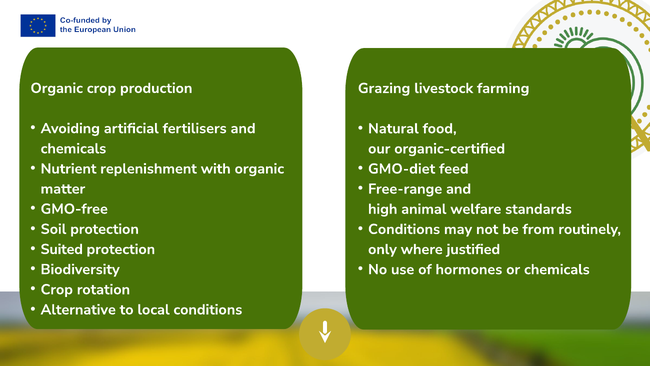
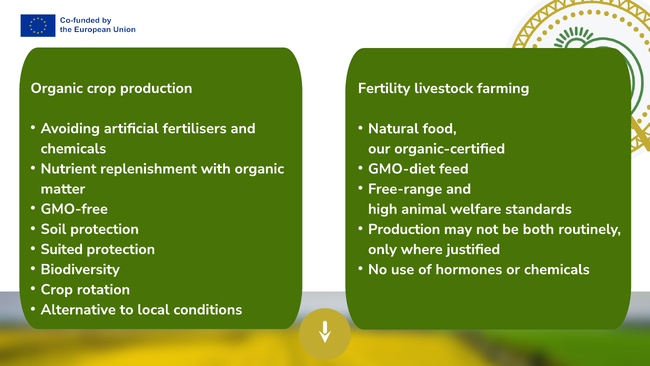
Grazing: Grazing -> Fertility (384, 88)
Conditions: Conditions -> Production (404, 229)
from: from -> both (538, 229)
